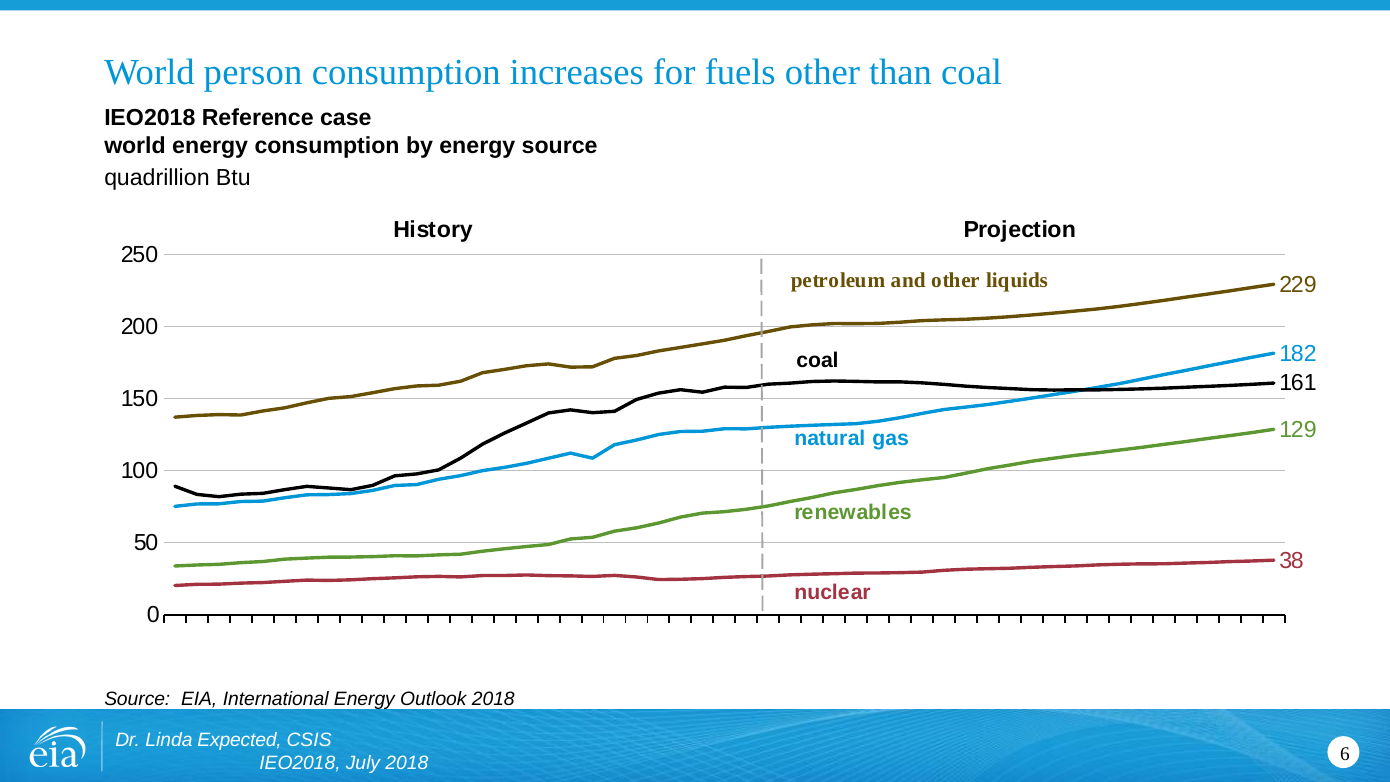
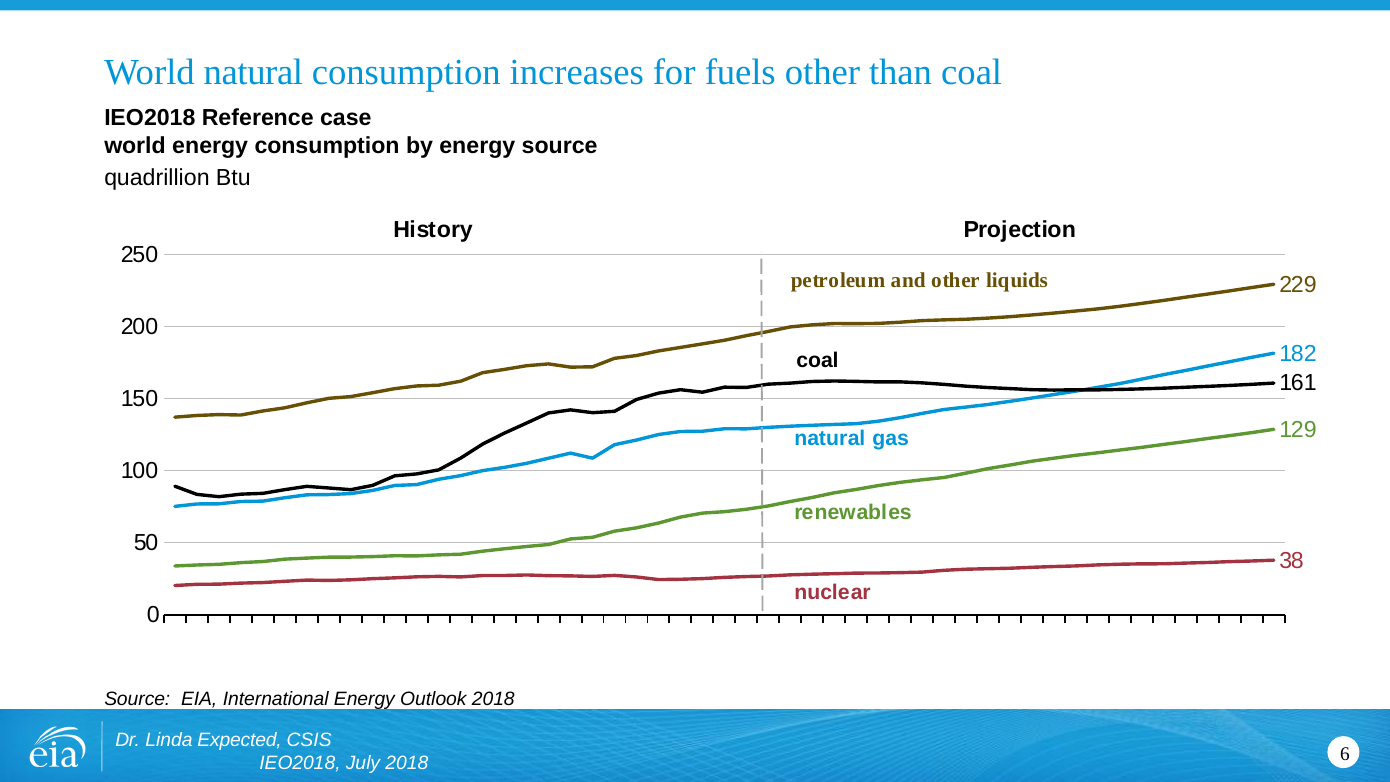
World person: person -> natural (253, 72)
